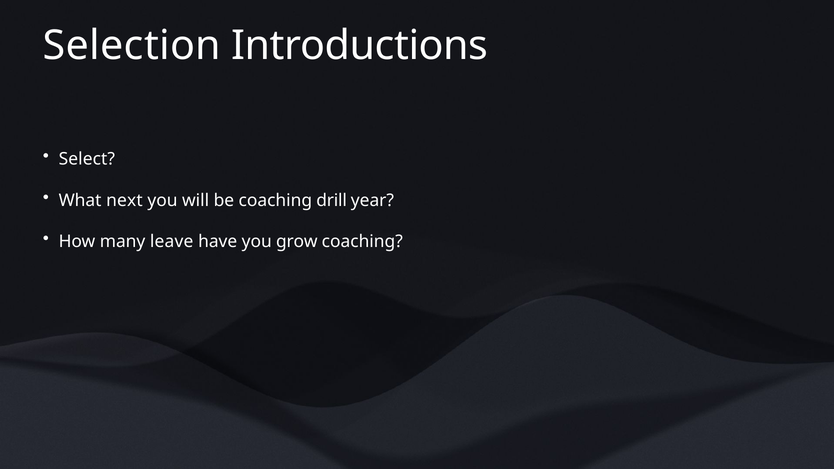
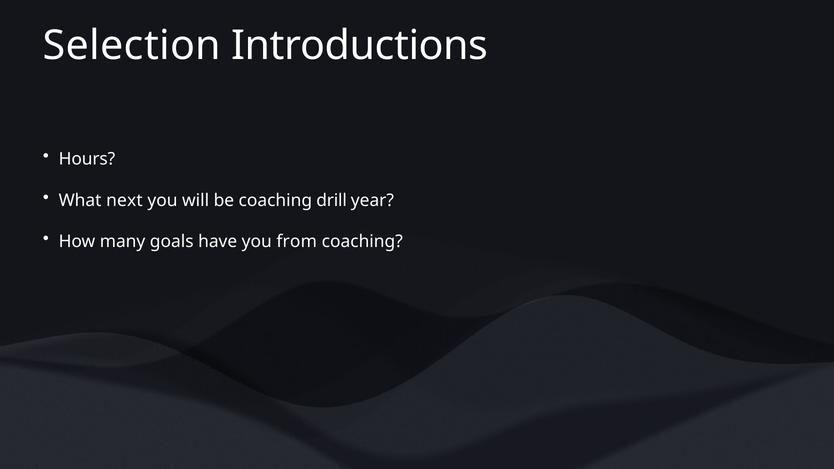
Select: Select -> Hours (87, 159)
leave: leave -> goals (172, 242)
grow: grow -> from (297, 242)
